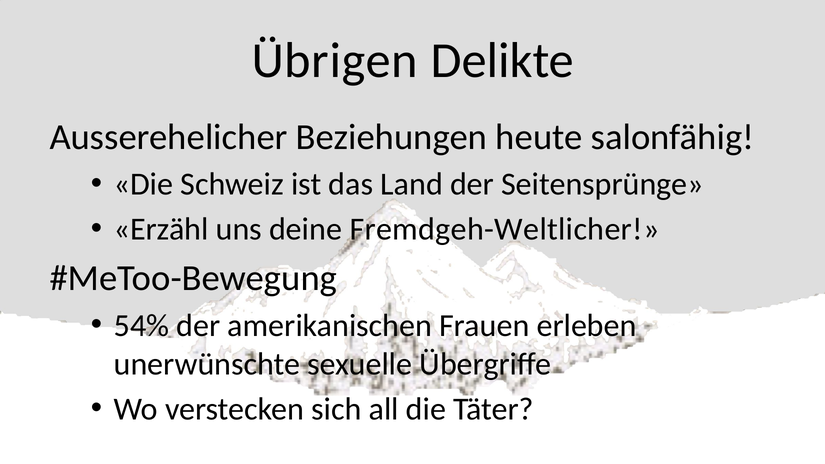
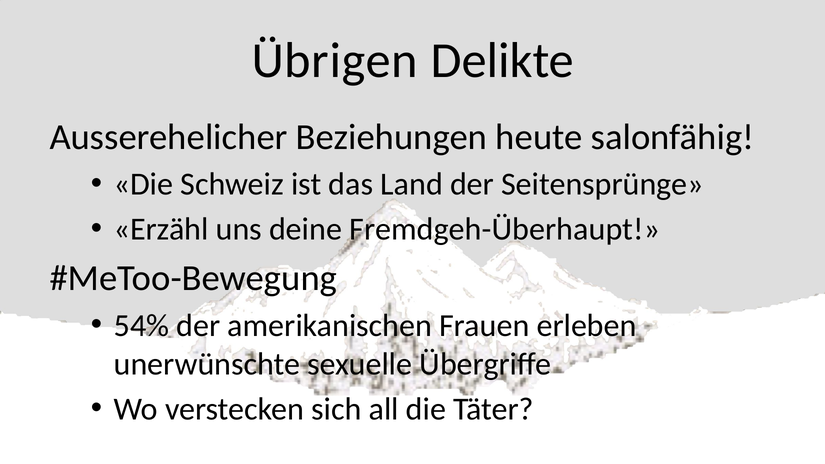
Fremdgeh-Weltlicher: Fremdgeh-Weltlicher -> Fremdgeh-Überhaupt (505, 229)
